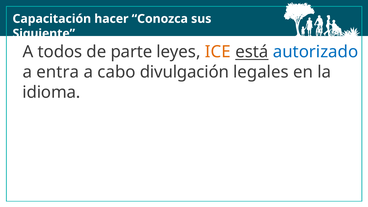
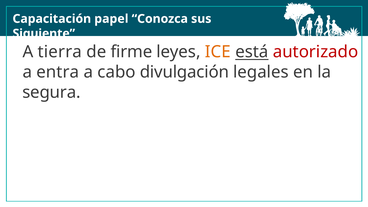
hacer: hacer -> papel (111, 19)
todos: todos -> tierra (60, 52)
parte: parte -> firme (131, 52)
autorizado colour: blue -> red (316, 52)
idioma: idioma -> segura (51, 92)
